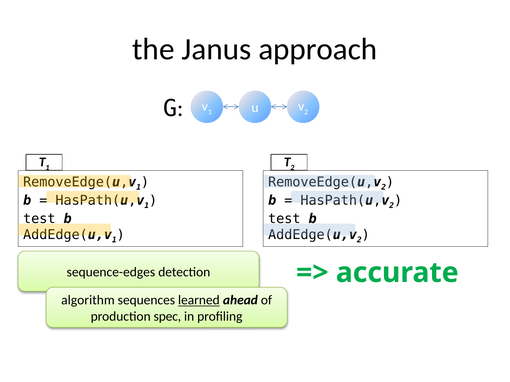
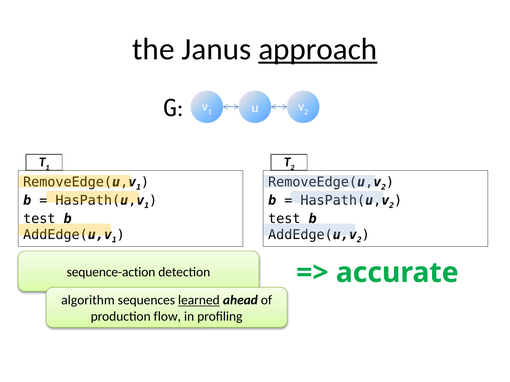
approach underline: none -> present (318, 49)
sequence-edges: sequence-edges -> sequence-action (111, 272)
spec: spec -> flow (167, 317)
